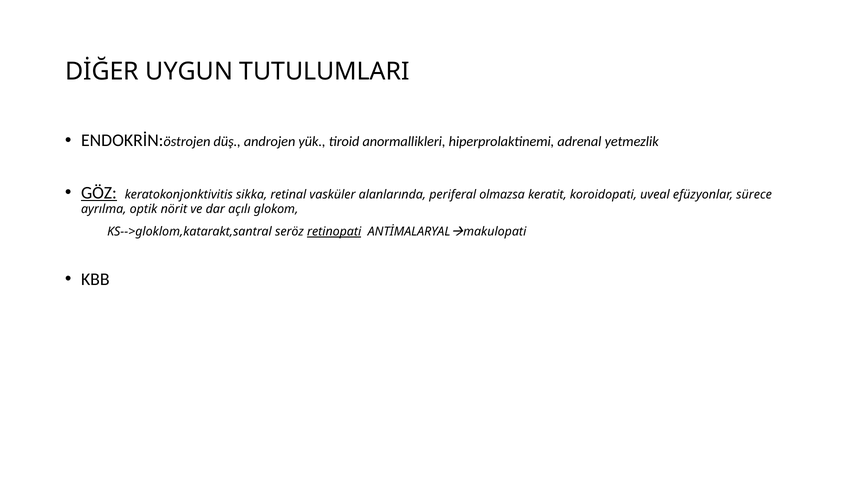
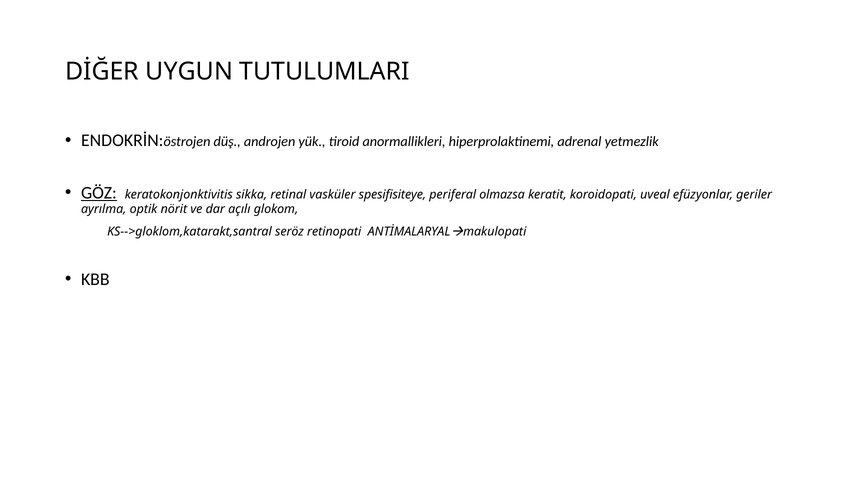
alanlarında: alanlarında -> spesifisiteye (392, 195)
sürece: sürece -> geriler (754, 195)
retinopati underline: present -> none (334, 231)
